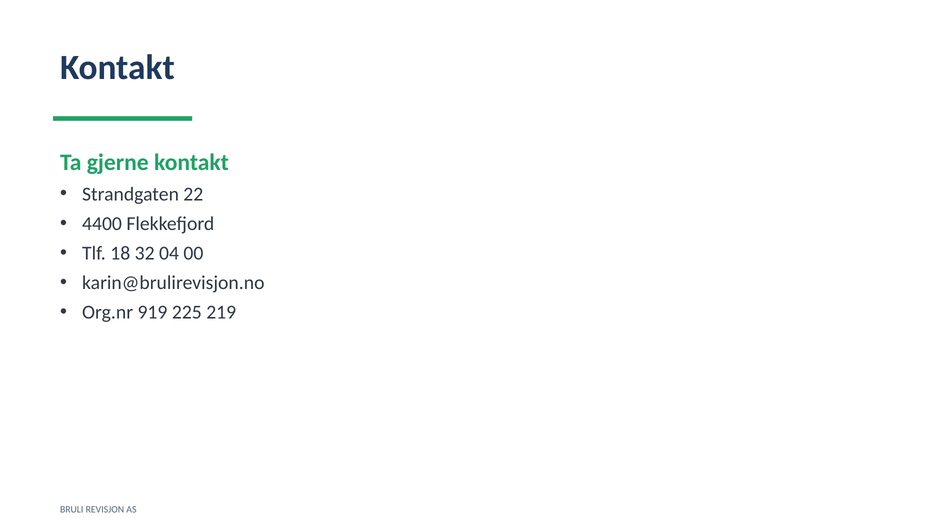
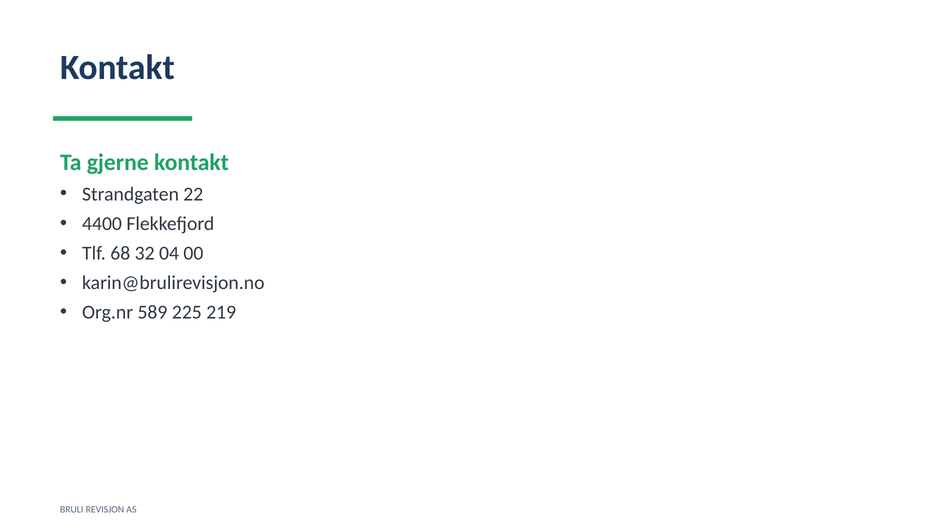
18: 18 -> 68 (120, 253)
919: 919 -> 589 (152, 312)
